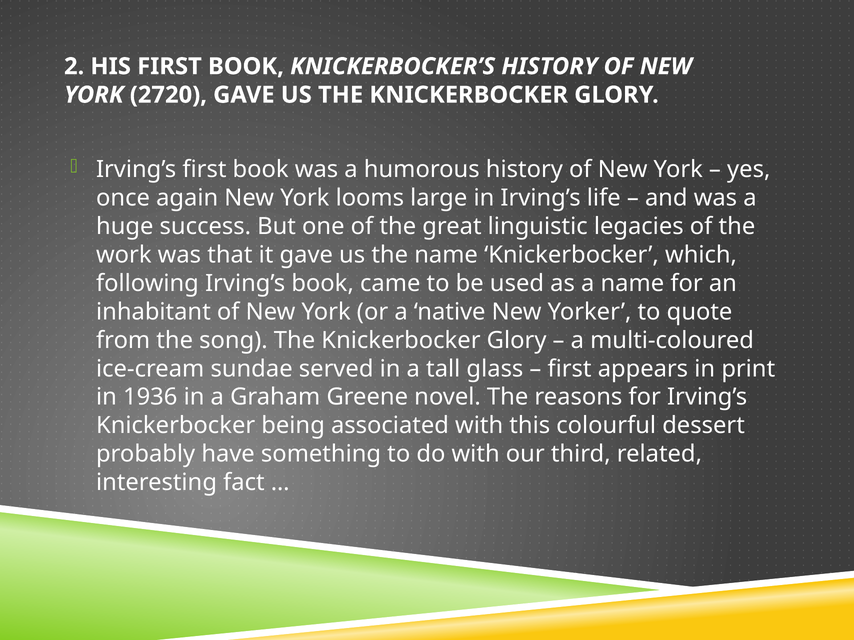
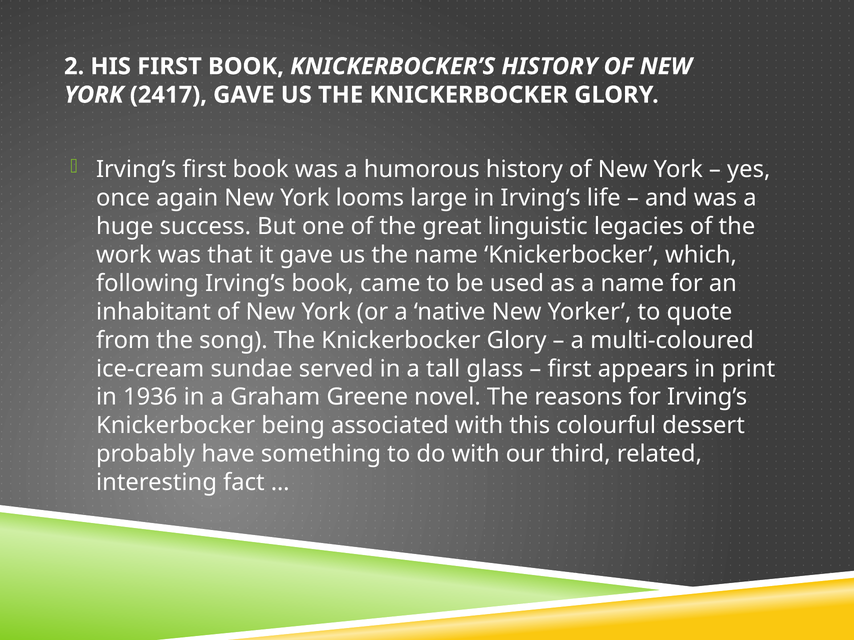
2720: 2720 -> 2417 (168, 95)
